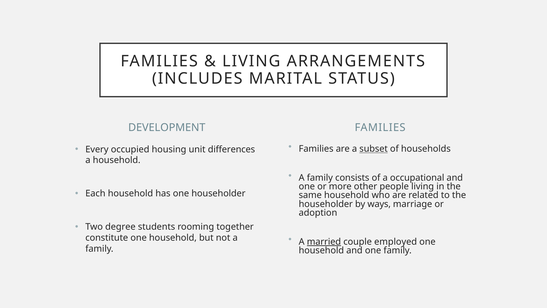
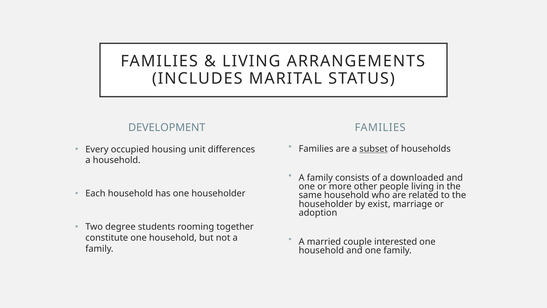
occupational: occupational -> downloaded (417, 178)
ways: ways -> exist (379, 204)
married underline: present -> none (324, 241)
employed: employed -> interested (396, 241)
